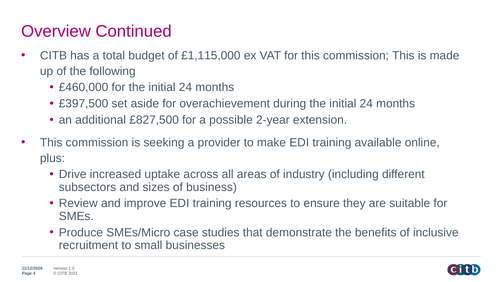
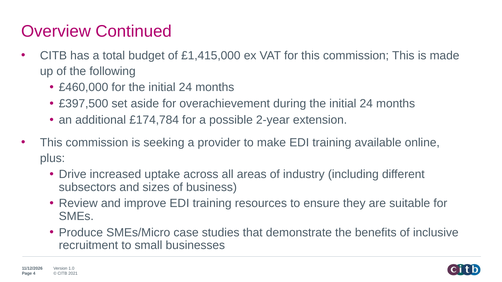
£1,115,000: £1,115,000 -> £1,415,000 (211, 56)
£827,500: £827,500 -> £174,784 (154, 120)
